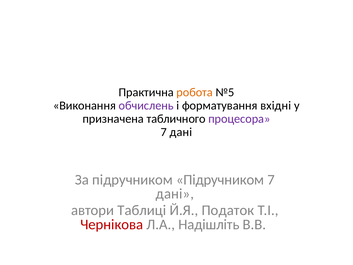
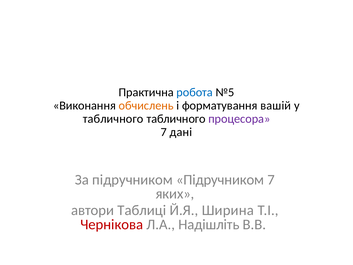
робота colour: orange -> blue (195, 92)
обчислень colour: purple -> orange (146, 106)
вхідні: вхідні -> вашій (276, 106)
призначена: призначена -> табличного (113, 119)
дані: дані -> яких (175, 194)
Податок: Податок -> Ширина (228, 210)
